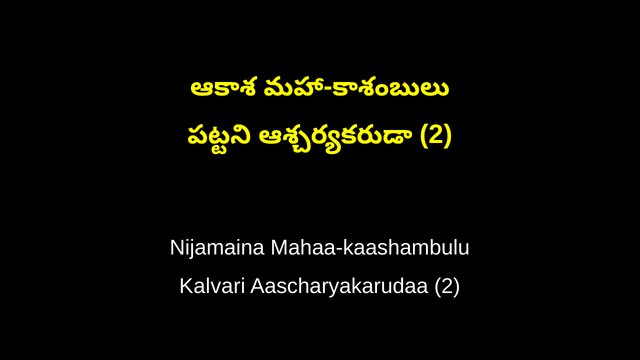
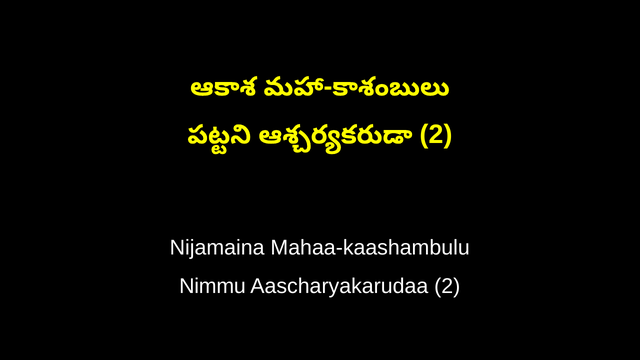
Kalvari: Kalvari -> Nimmu (212, 286)
